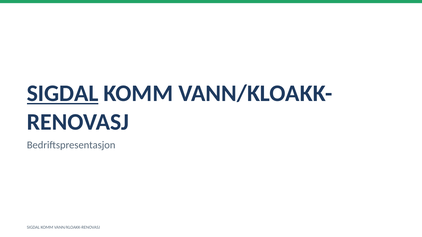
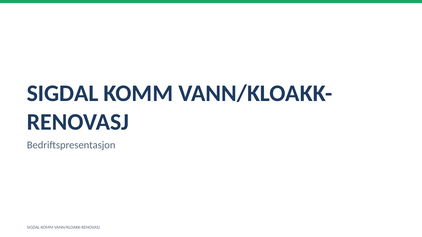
SIGDAL underline: present -> none (63, 94)
